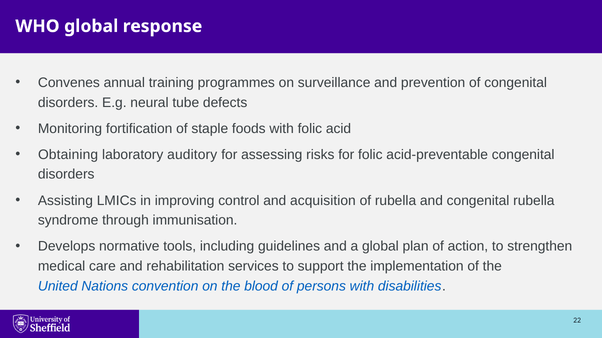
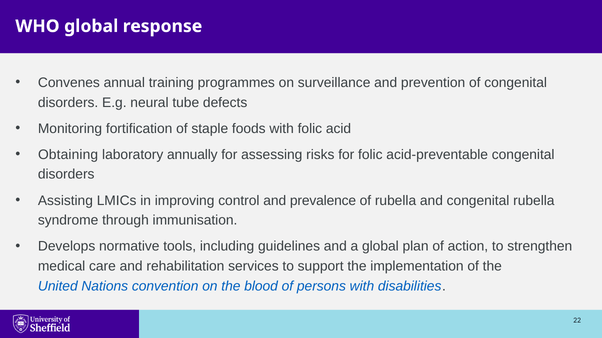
auditory: auditory -> annually (192, 155)
acquisition: acquisition -> prevalence (323, 201)
